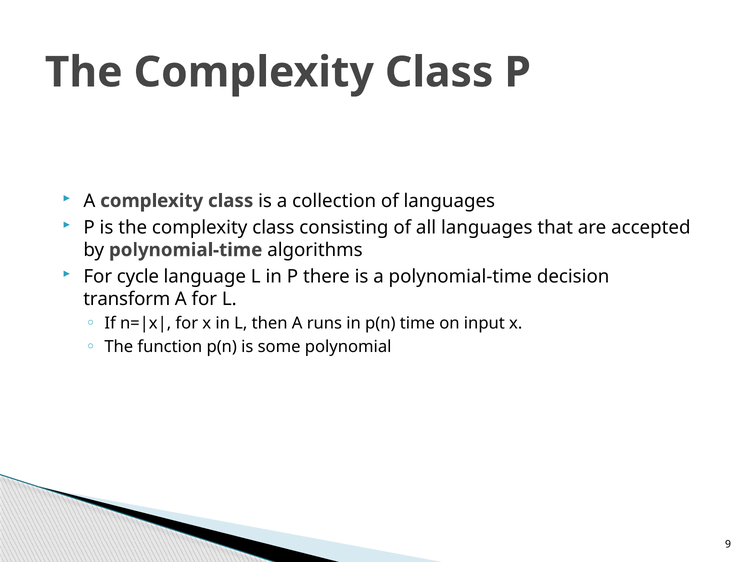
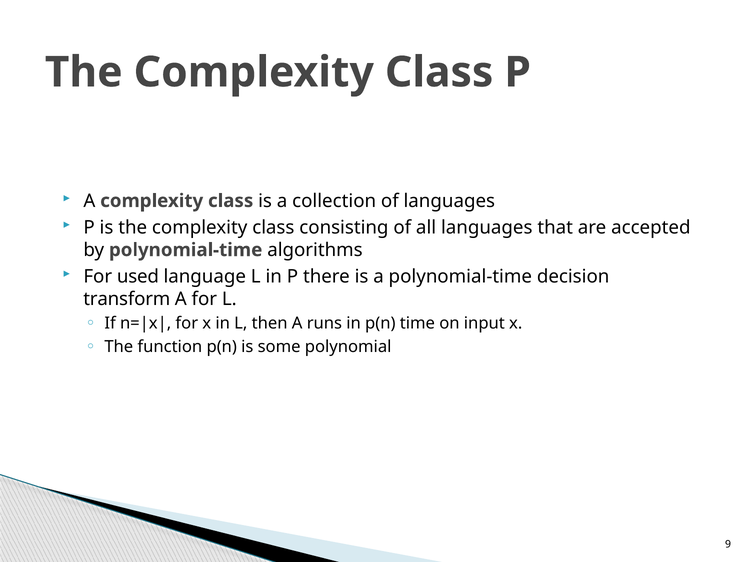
cycle: cycle -> used (138, 276)
